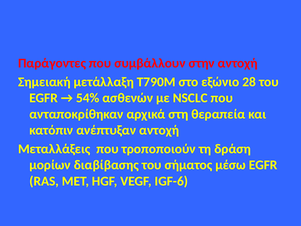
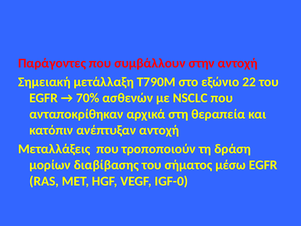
28: 28 -> 22 (249, 82)
54%: 54% -> 70% (88, 98)
IGF-6: IGF-6 -> IGF-0 (171, 181)
